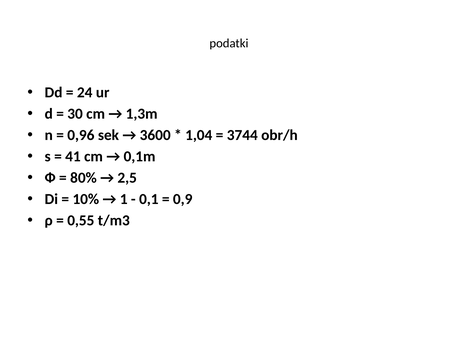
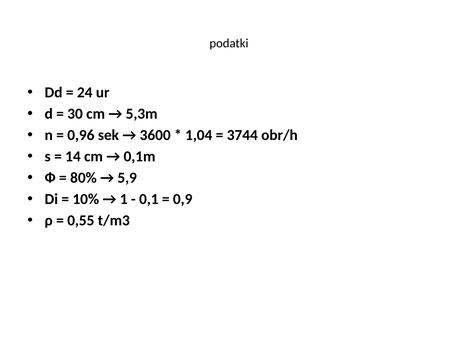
1,3m: 1,3m -> 5,3m (142, 114)
41: 41 -> 14 (73, 157)
2,5: 2,5 -> 5,9 (127, 178)
